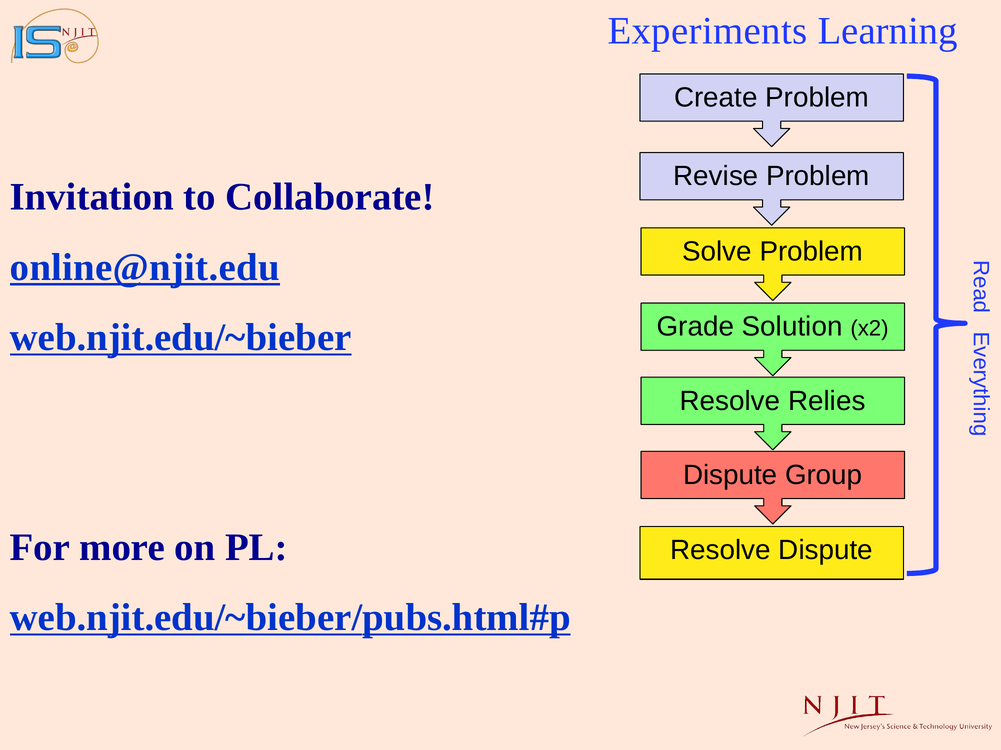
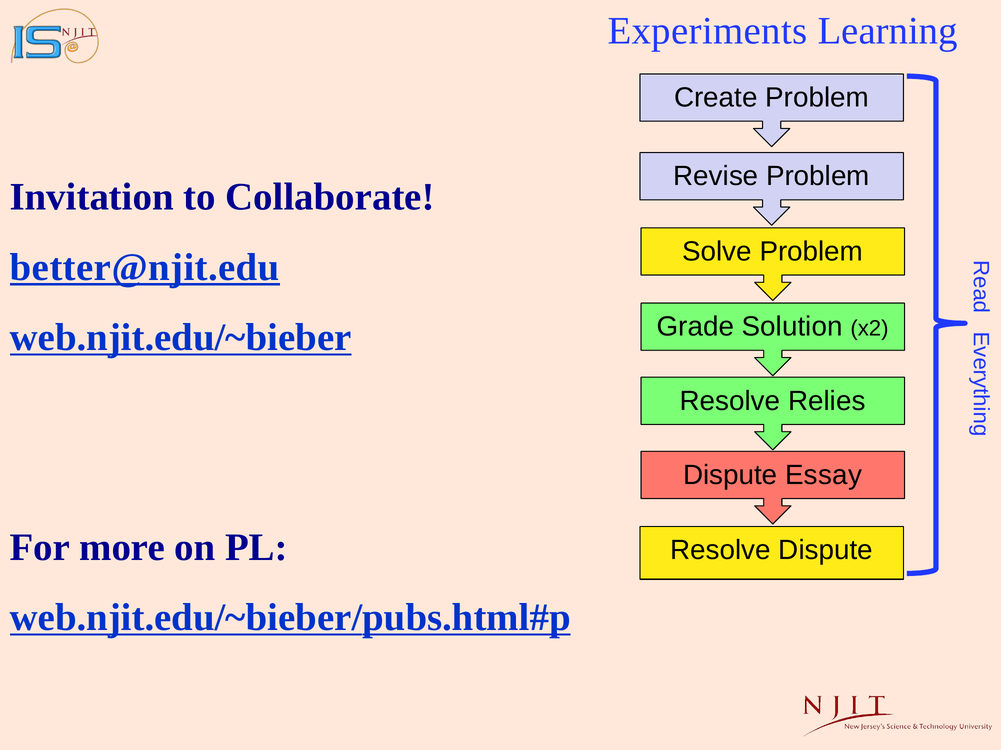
online@njit.edu: online@njit.edu -> better@njit.edu (145, 267)
Group: Group -> Essay (824, 475)
